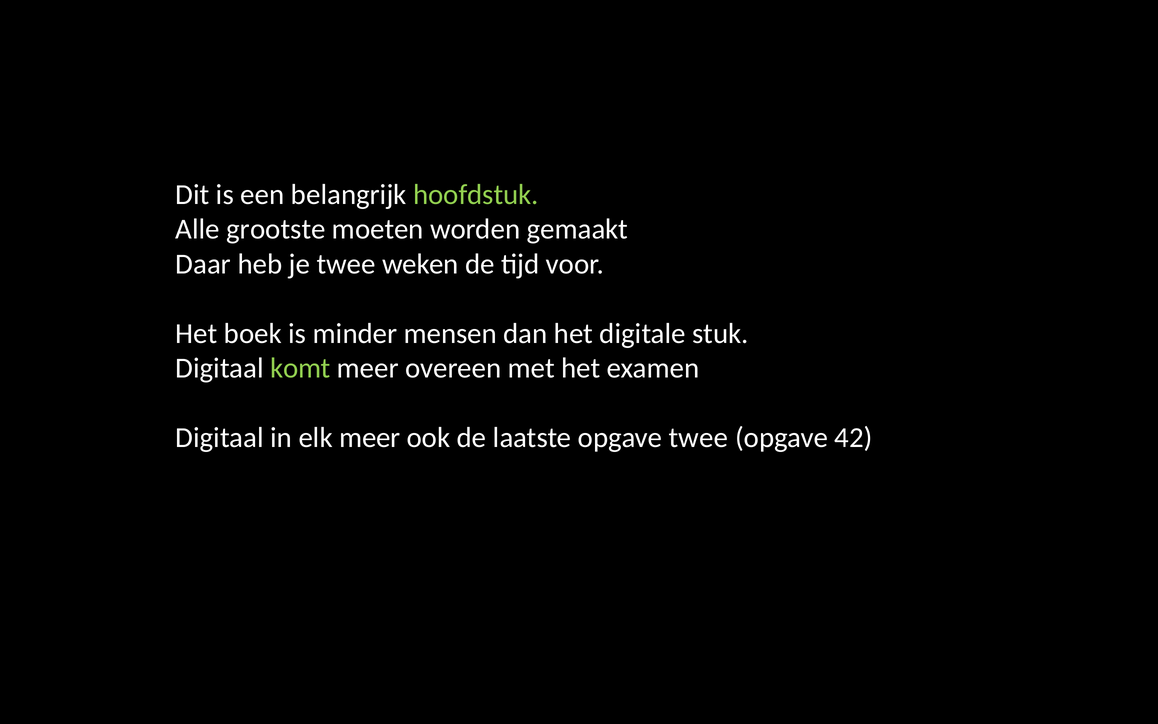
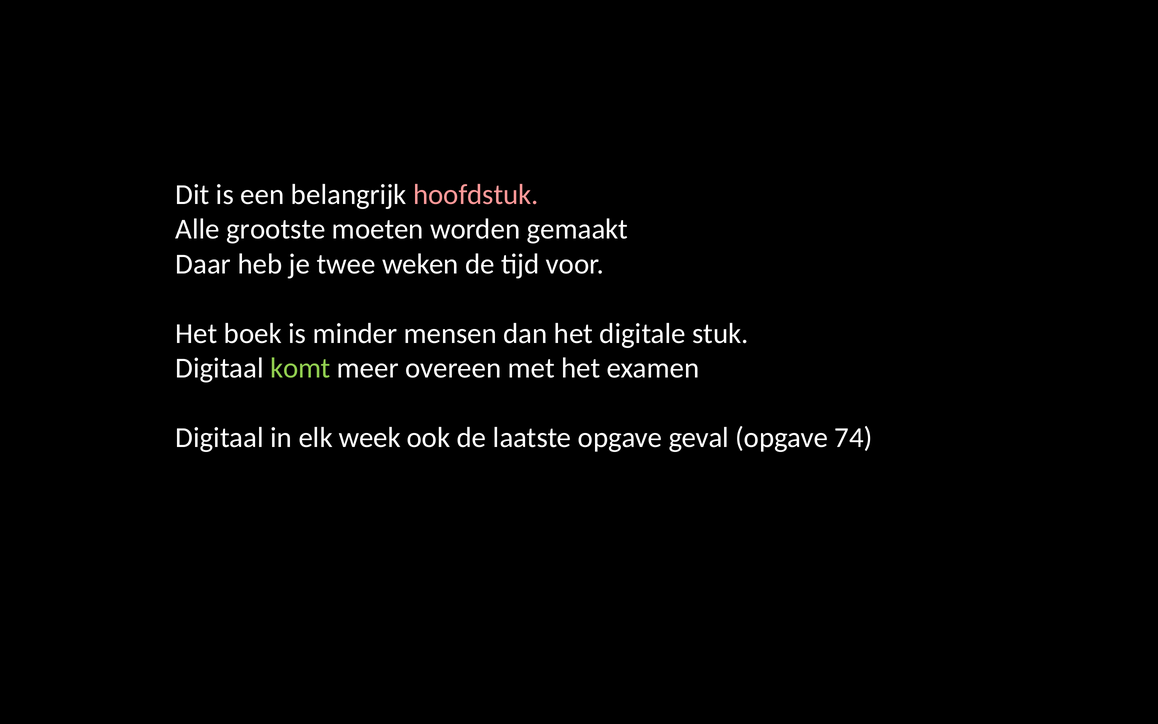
hoofdstuk colour: light green -> pink (476, 194)
elk meer: meer -> week (370, 438)
opgave twee: twee -> geval (699, 438)
42: 42 -> 74 (853, 438)
